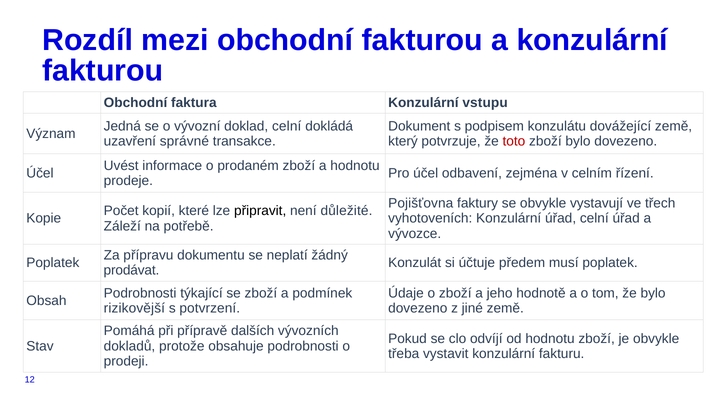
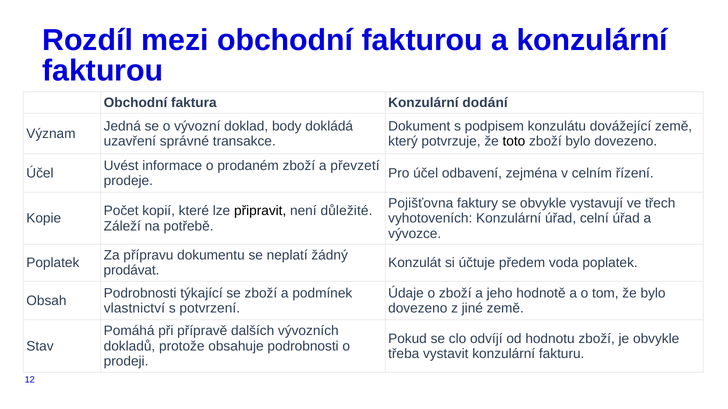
vstupu: vstupu -> dodání (485, 103)
doklad celní: celní -> body (287, 126)
toto colour: red -> black (514, 142)
a hodnotu: hodnotu -> převzetí (355, 166)
musí: musí -> voda (564, 263)
rizikovější: rizikovější -> vlastnictví (134, 309)
